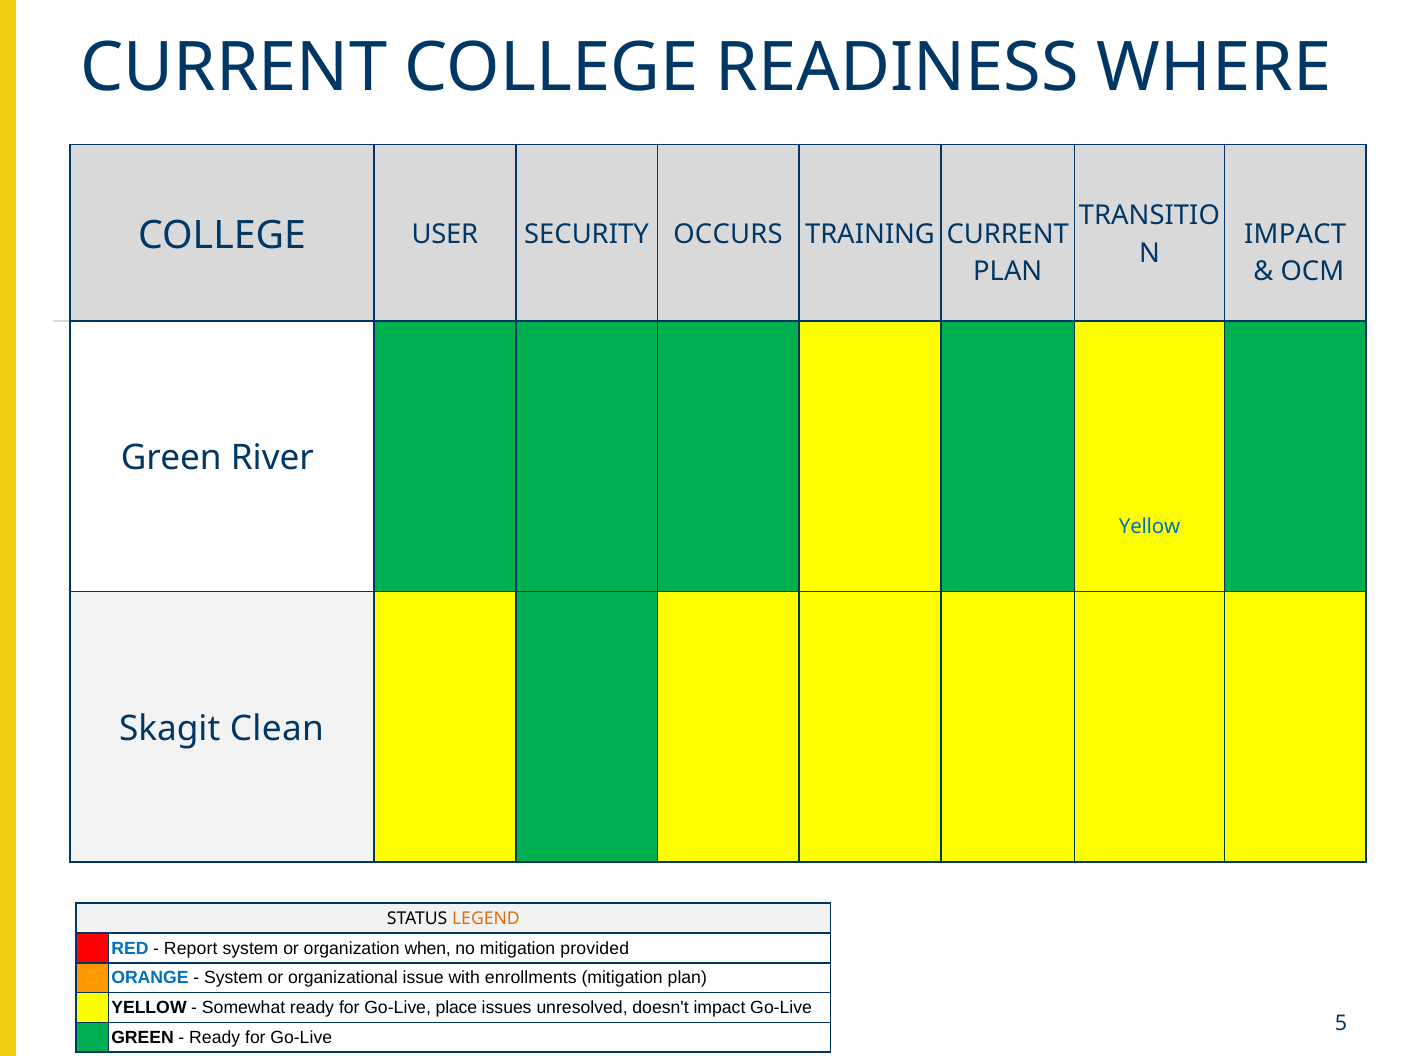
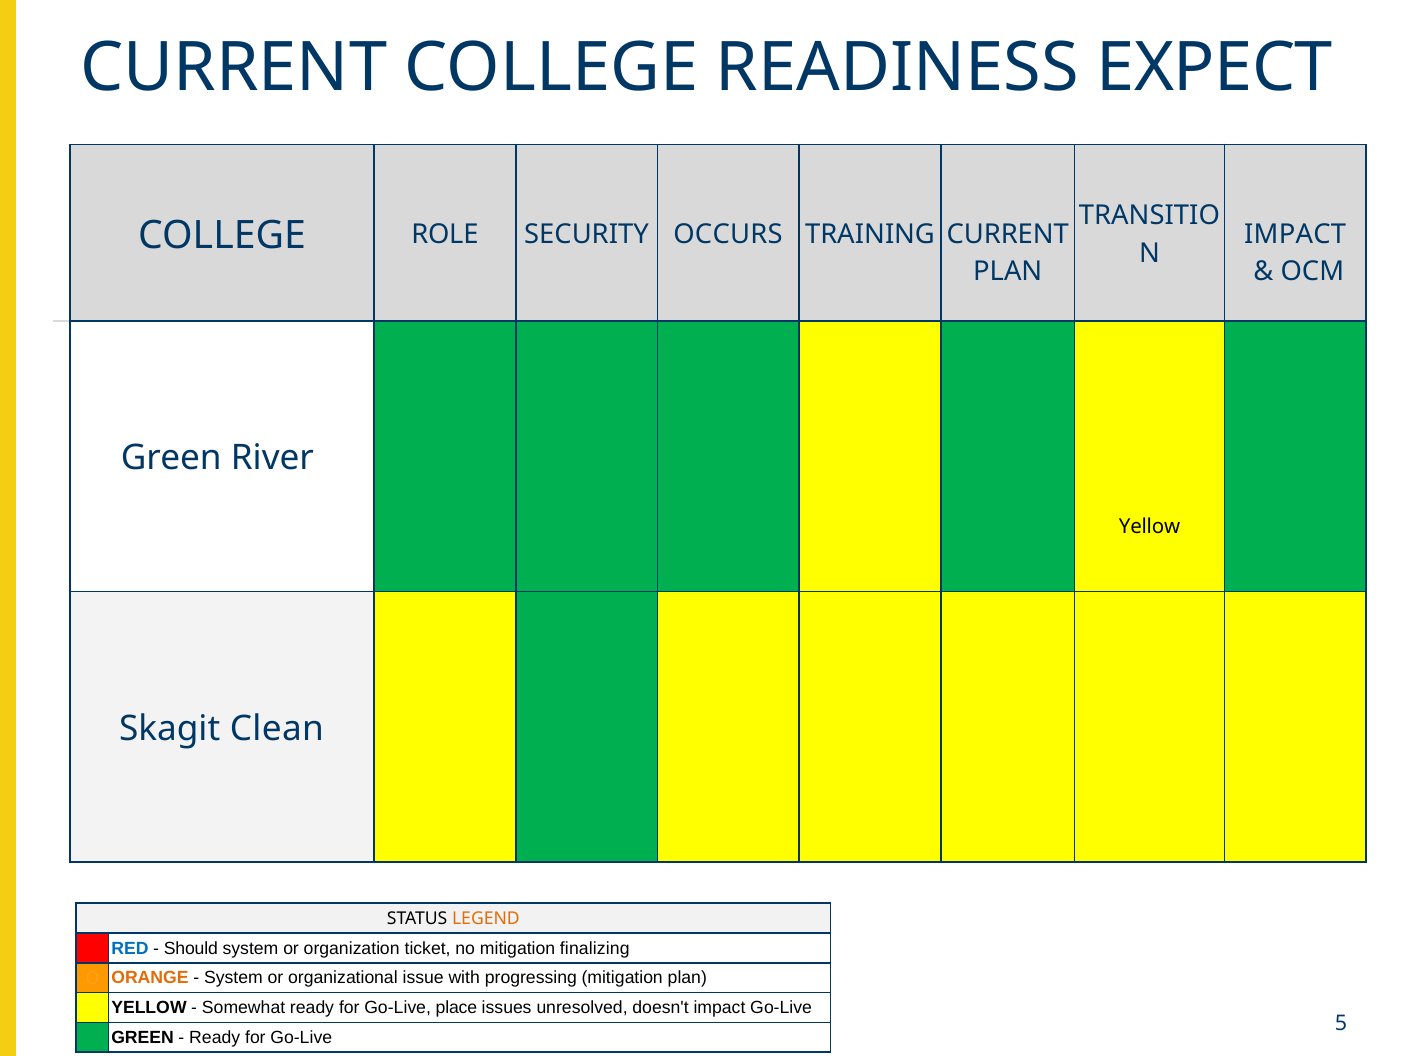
WHERE: WHERE -> EXPECT (1215, 67)
USER: USER -> ROLE (445, 234)
Yellow colour: blue -> black (1149, 527)
Report: Report -> Should (191, 948)
when: when -> ticket (428, 948)
provided: provided -> finalizing (595, 948)
ORANGE colour: blue -> orange (150, 978)
enrollments: enrollments -> progressing (531, 978)
